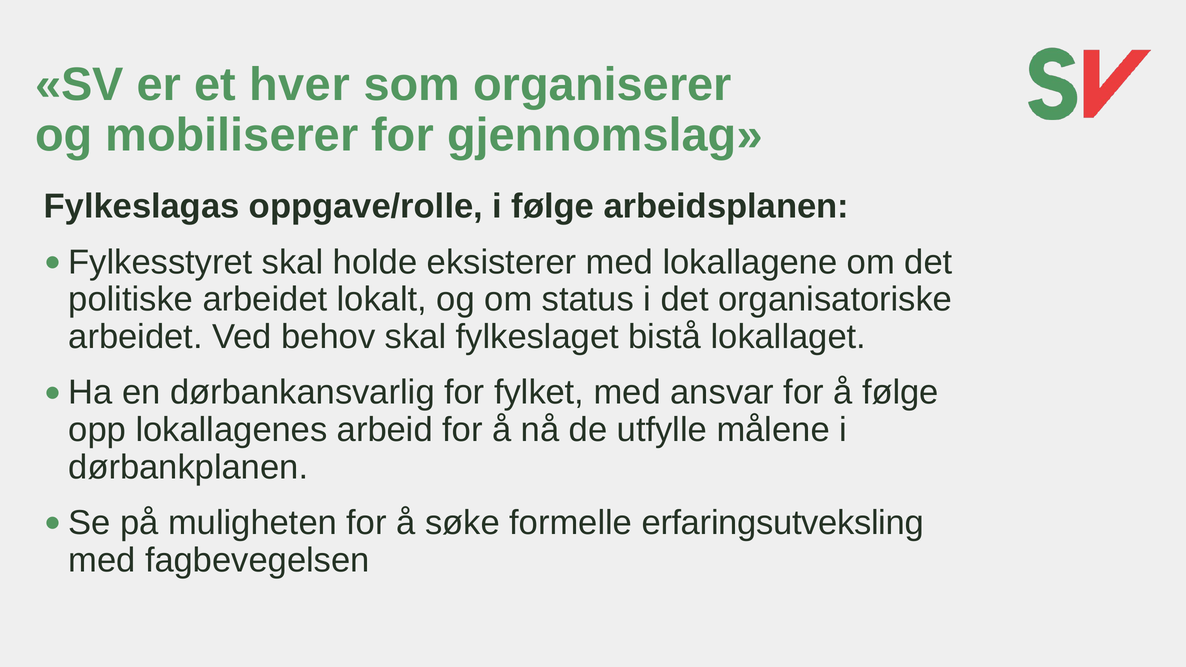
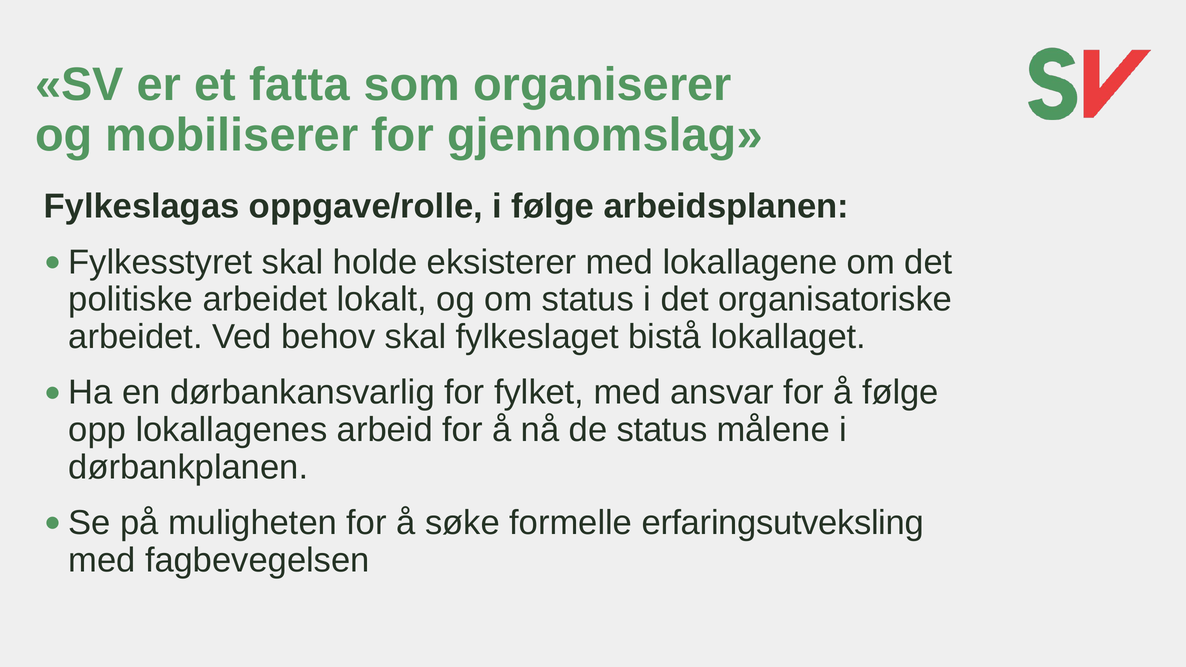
hver: hver -> fatta (300, 85)
de utfylle: utfylle -> status (662, 430)
